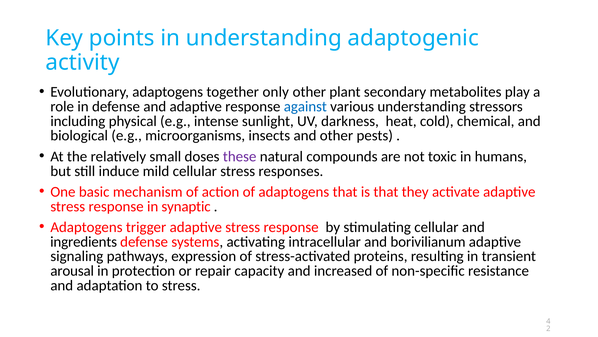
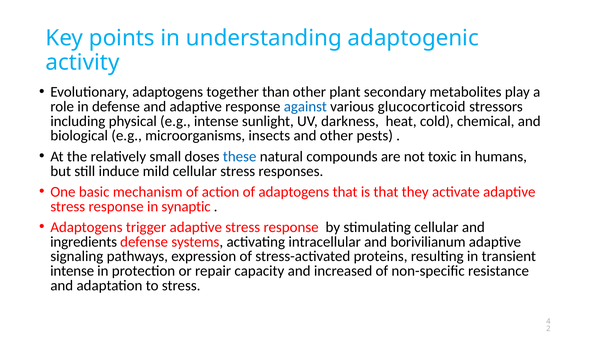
only: only -> than (276, 92)
various understanding: understanding -> glucocorticoid (422, 106)
these colour: purple -> blue (240, 156)
arousal: arousal -> intense (72, 270)
